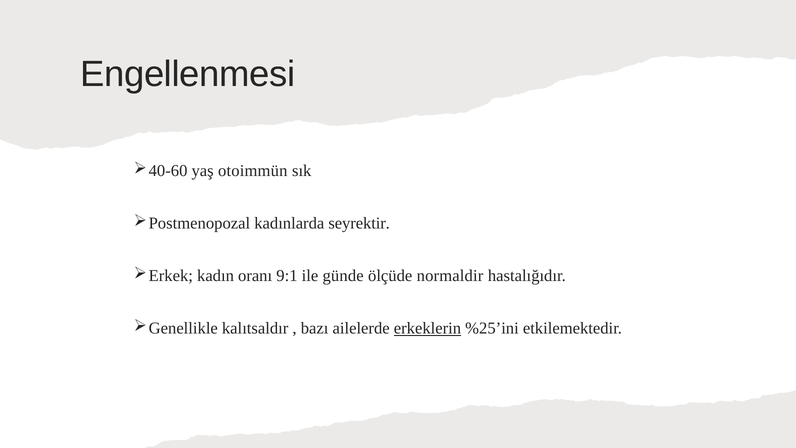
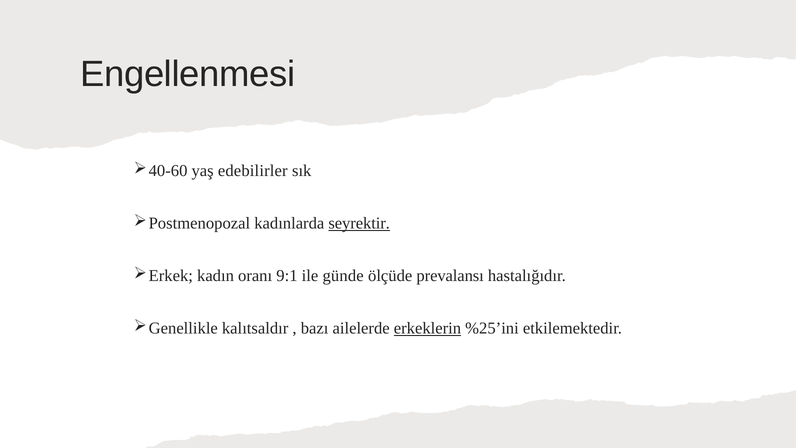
otoimmün: otoimmün -> edebilirler (253, 171)
seyrektir underline: none -> present (359, 223)
normaldir: normaldir -> prevalansı (450, 276)
